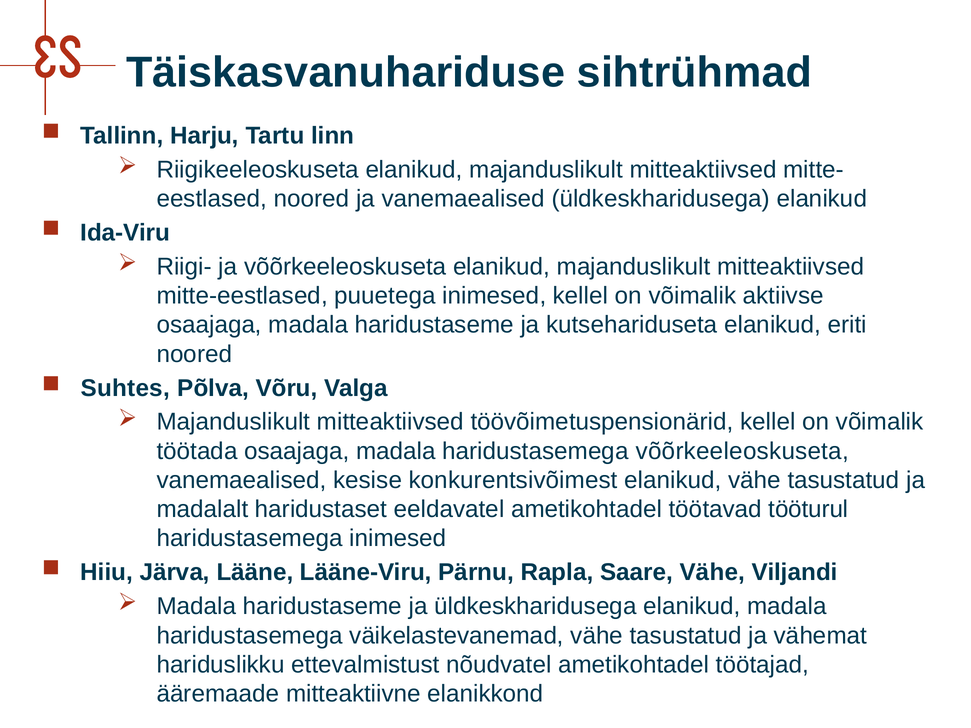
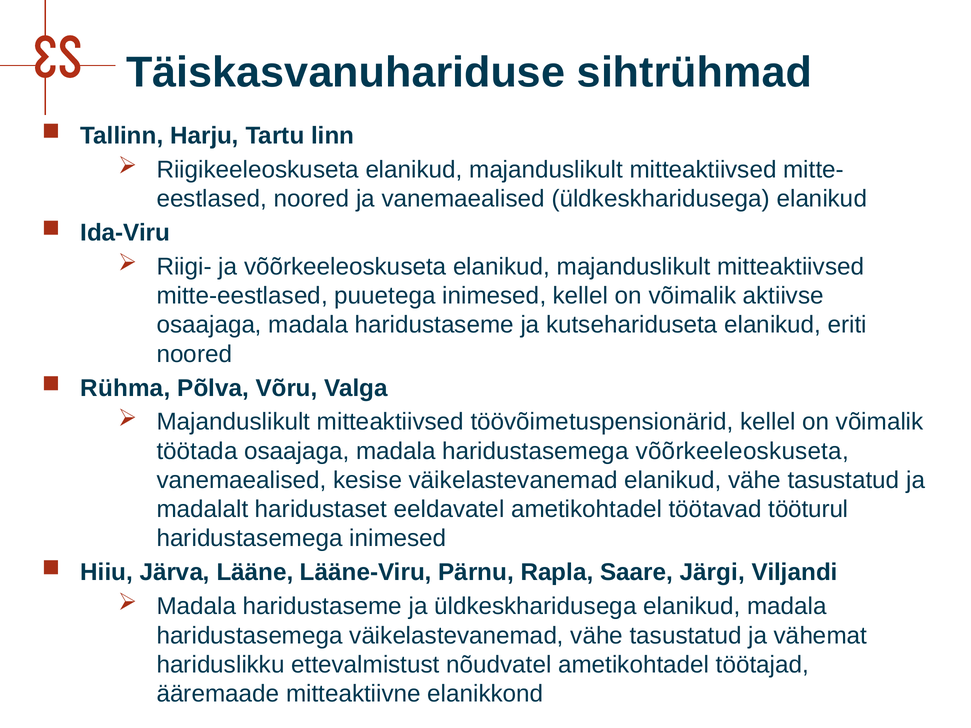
Suhtes: Suhtes -> Rühma (125, 388)
kesise konkurentsivõimest: konkurentsivõimest -> väikelastevanemad (513, 480)
Saare Vähe: Vähe -> Järgi (712, 573)
